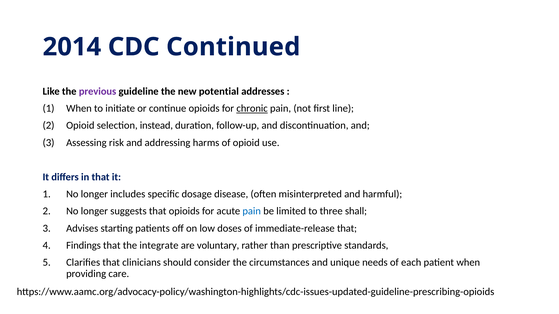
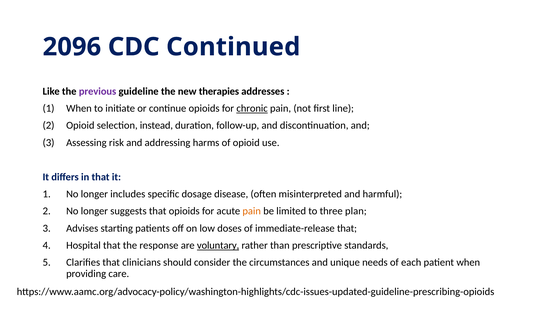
2014: 2014 -> 2096 (72, 47)
potential: potential -> therapies (219, 91)
pain colour: blue -> orange (252, 211)
shall: shall -> plan (356, 211)
Findings: Findings -> Hospital (83, 246)
integrate: integrate -> response (159, 246)
voluntary underline: none -> present (218, 246)
